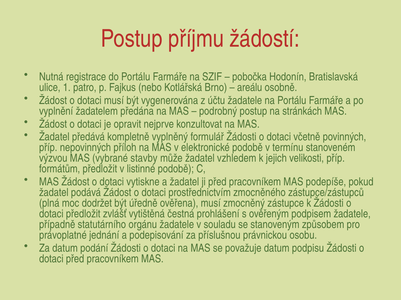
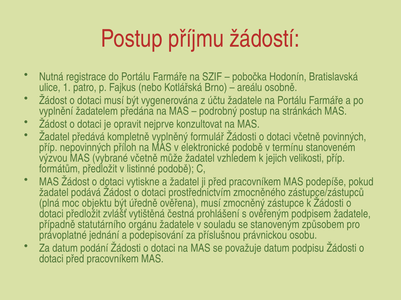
vybrané stavby: stavby -> včetně (144, 159)
dodržet: dodržet -> objektu (97, 204)
